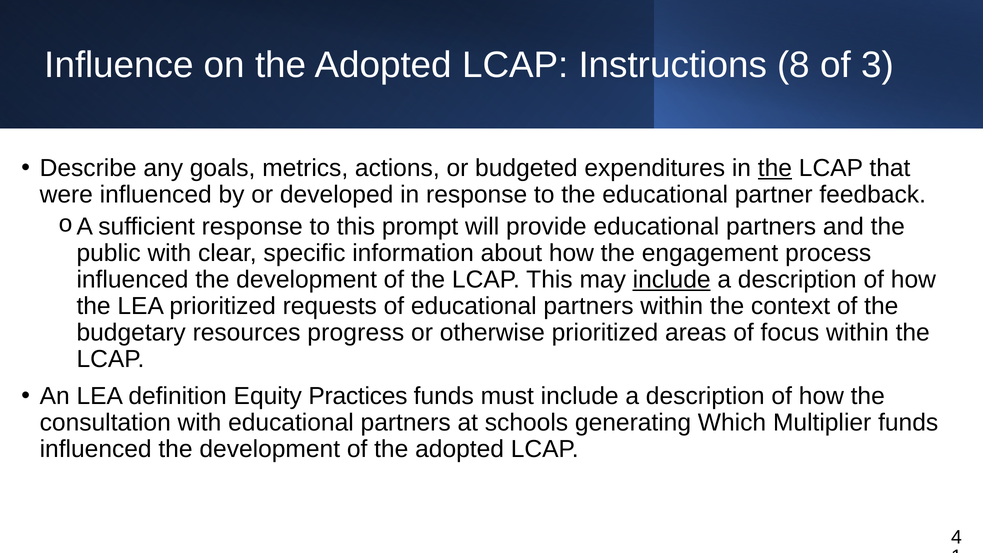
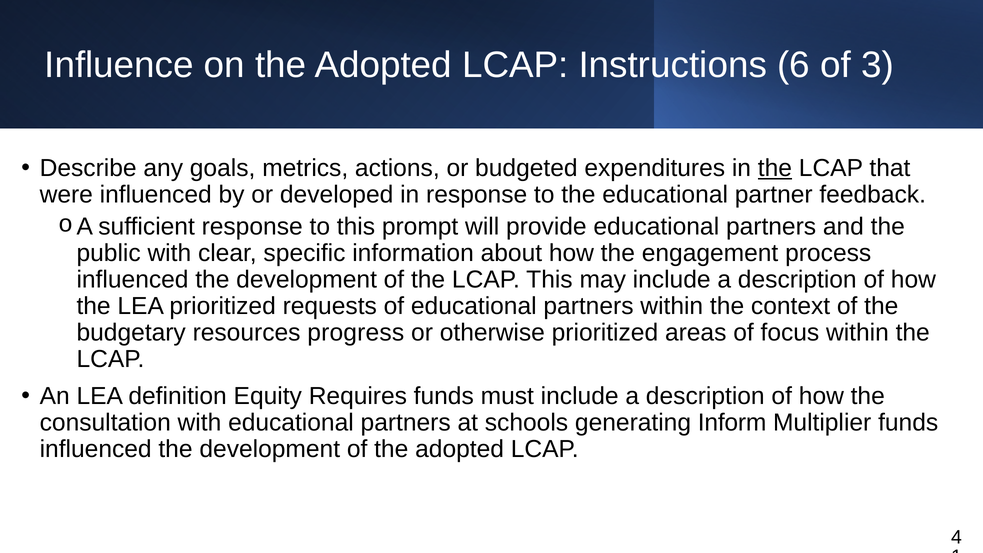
8: 8 -> 6 (794, 65)
include underline: present -> none (672, 279)
Practices: Practices -> Requires (358, 396)
Which: Which -> Inform (732, 422)
